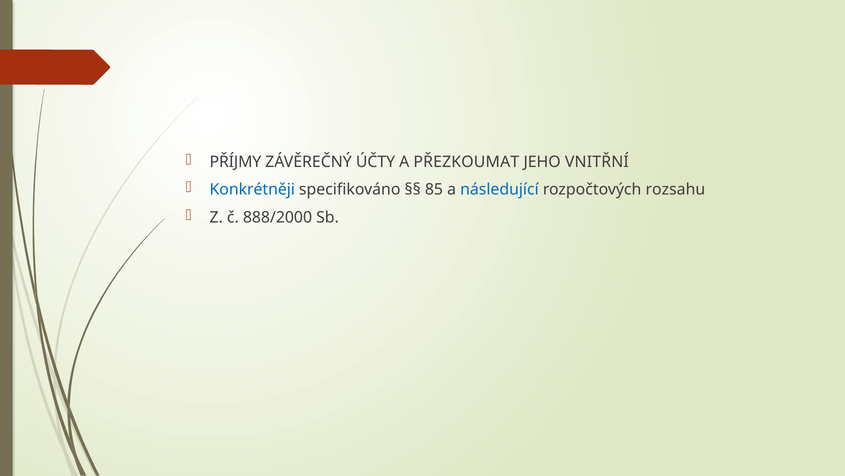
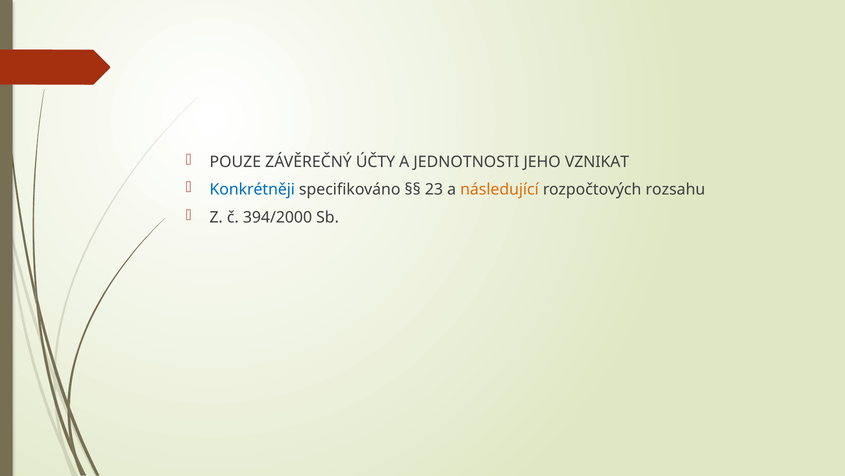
PŘÍJMY: PŘÍJMY -> POUZE (235, 162)
PŘEZKOUMAT: PŘEZKOUMAT -> JEDNOTNOSTI (466, 162)
VNITŘNÍ: VNITŘNÍ -> VZNIKAT (597, 162)
85: 85 -> 23 (434, 189)
následující colour: blue -> orange (499, 189)
888/2000: 888/2000 -> 394/2000 (278, 217)
